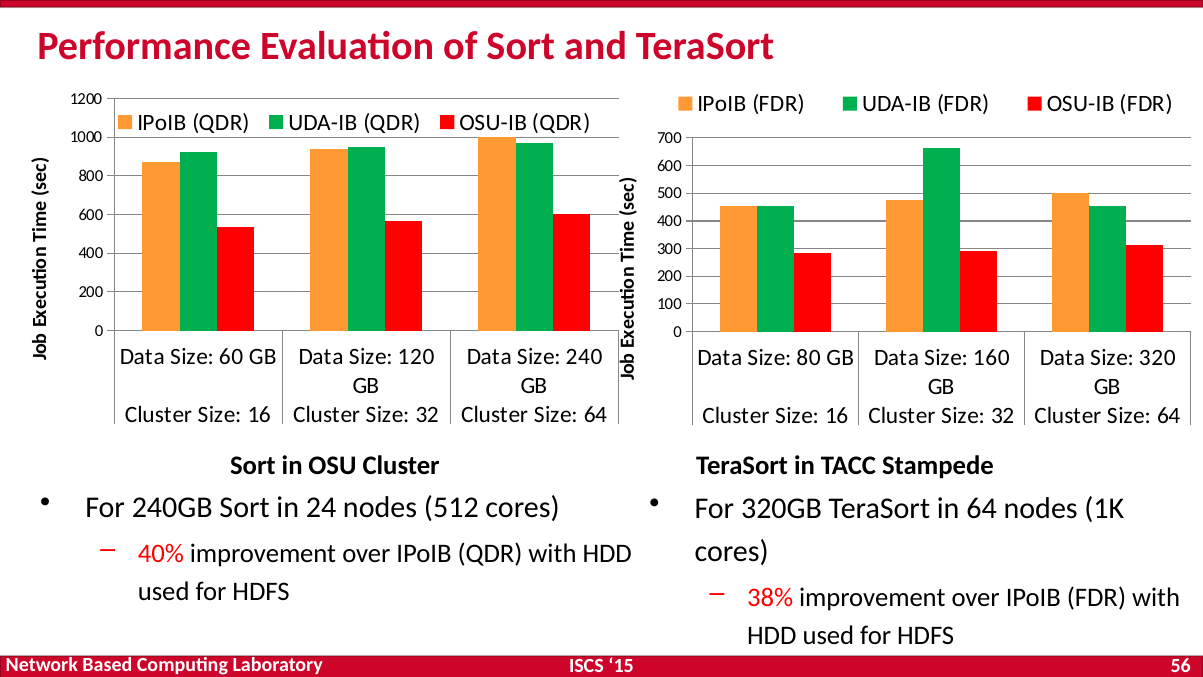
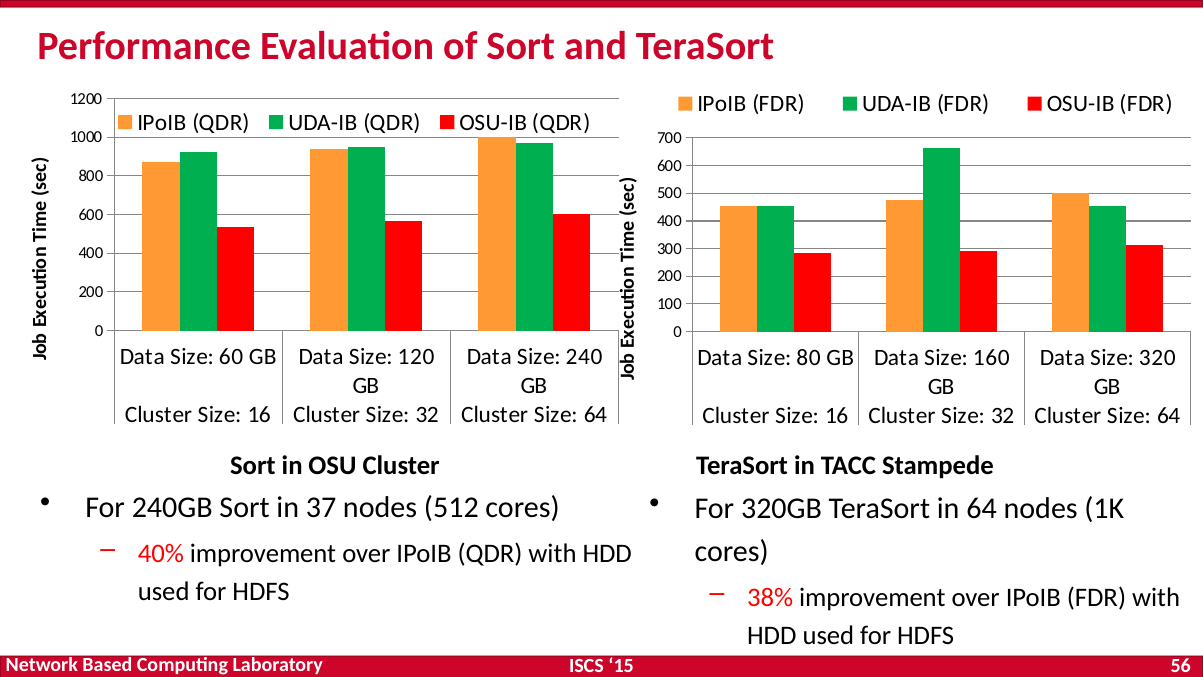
24: 24 -> 37 (321, 508)
